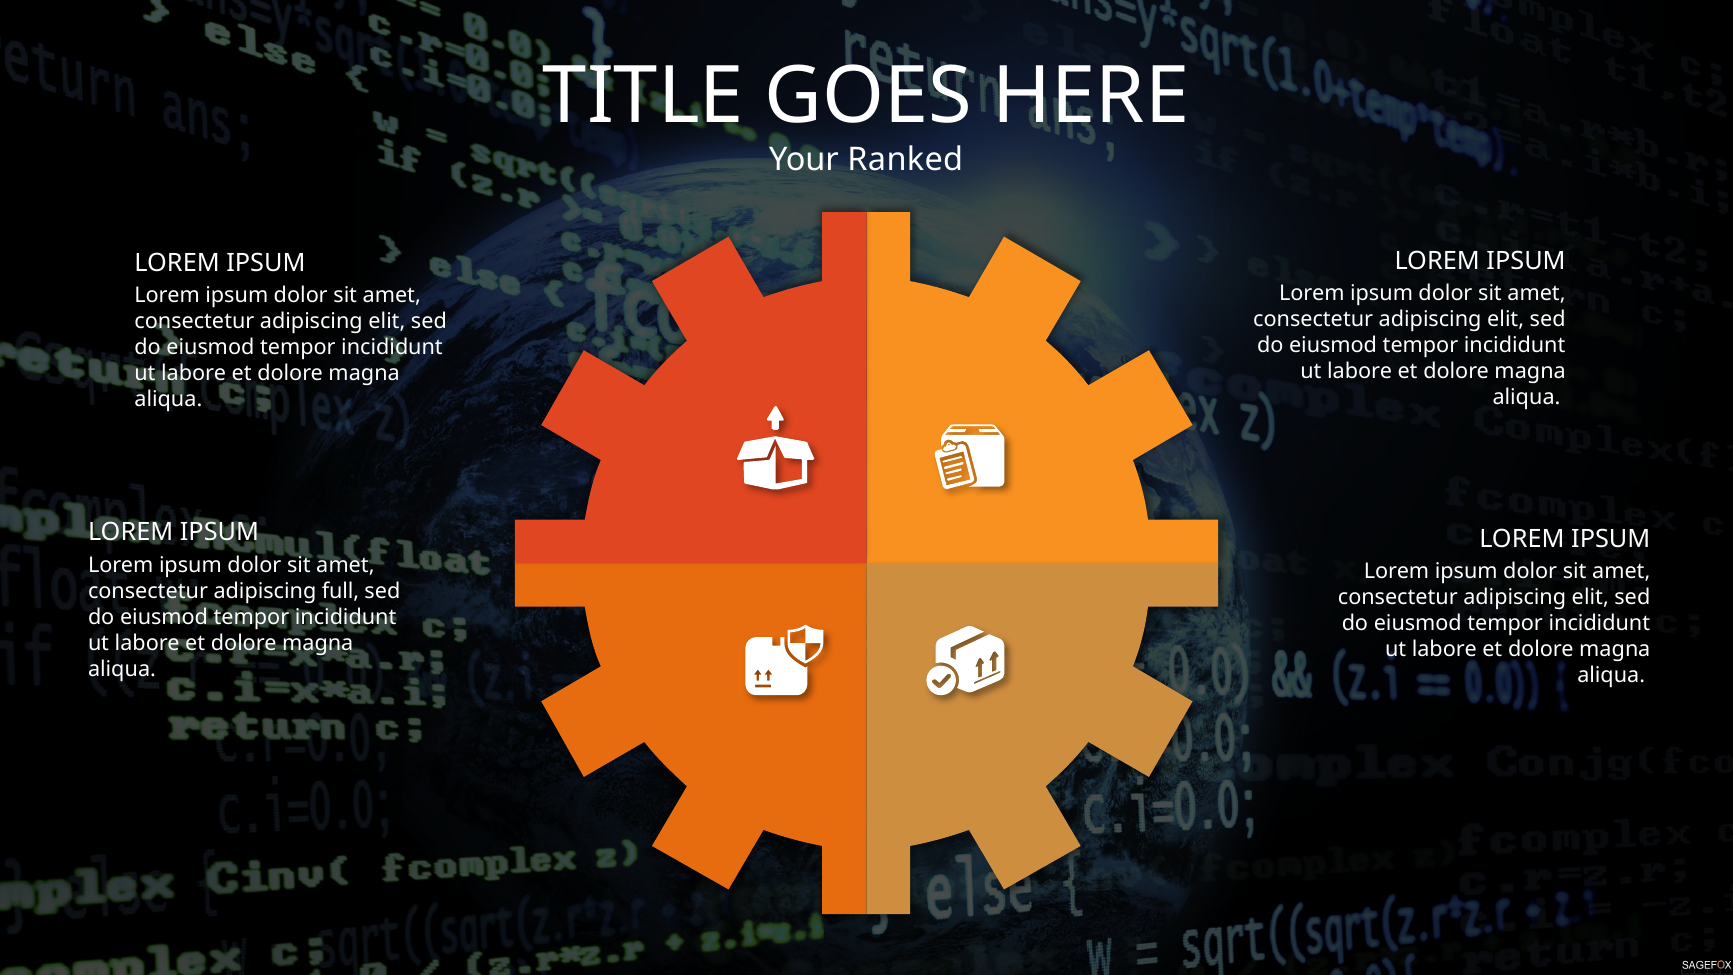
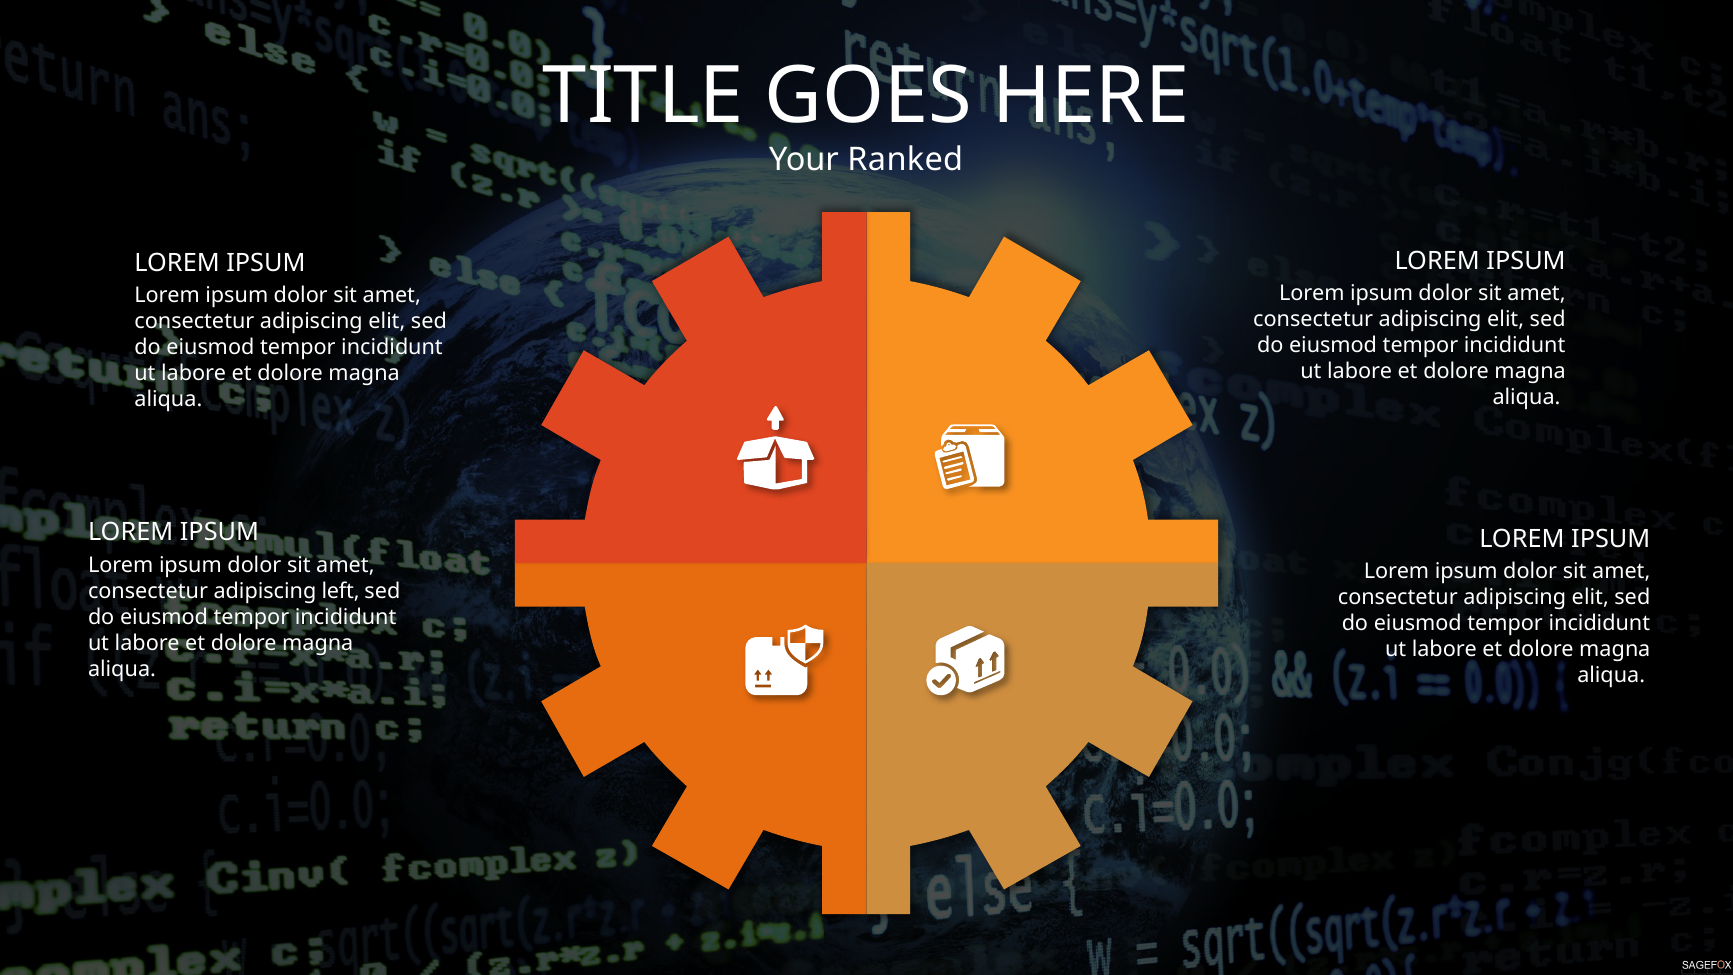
full: full -> left (341, 591)
